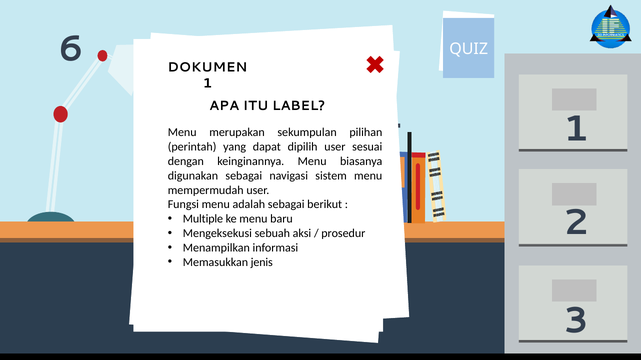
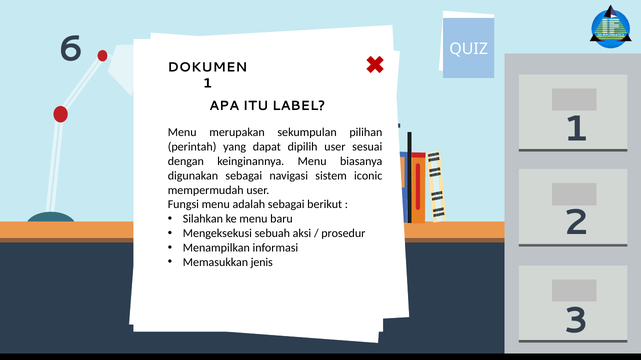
sistem menu: menu -> iconic (368, 176)
Multiple: Multiple -> Silahkan (203, 219)
